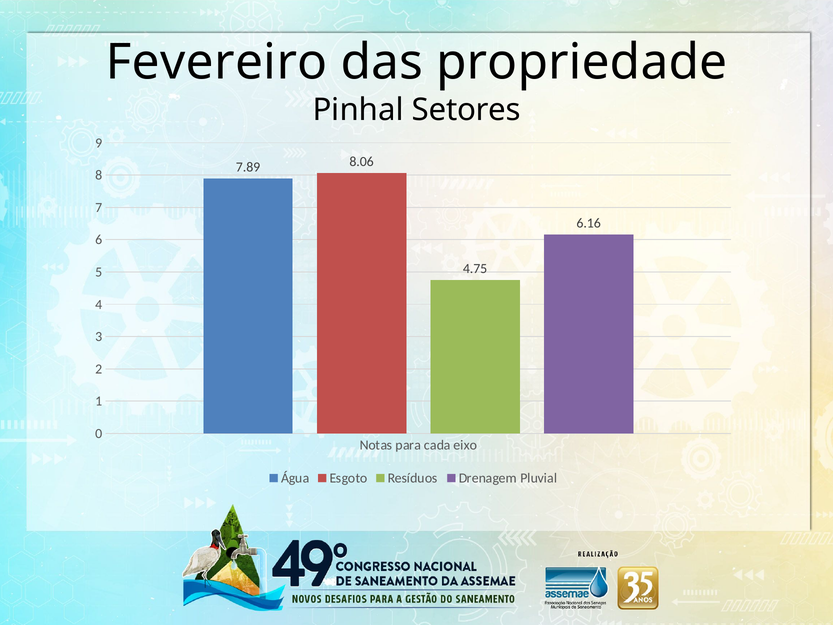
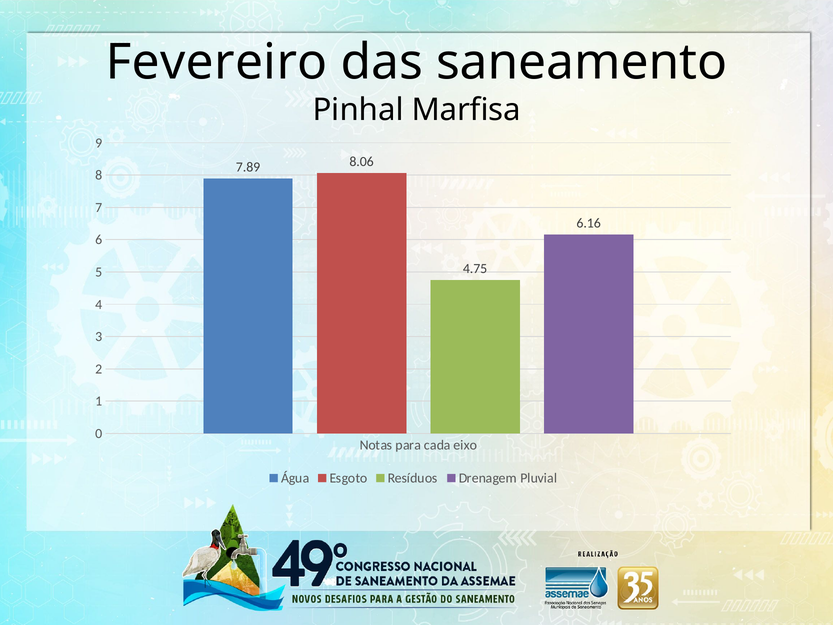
propriedade: propriedade -> saneamento (582, 62)
Setores: Setores -> Marfisa (466, 110)
